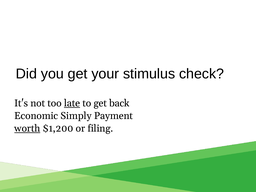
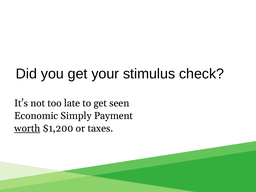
late underline: present -> none (72, 103)
back: back -> seen (119, 103)
filing: filing -> taxes (100, 128)
